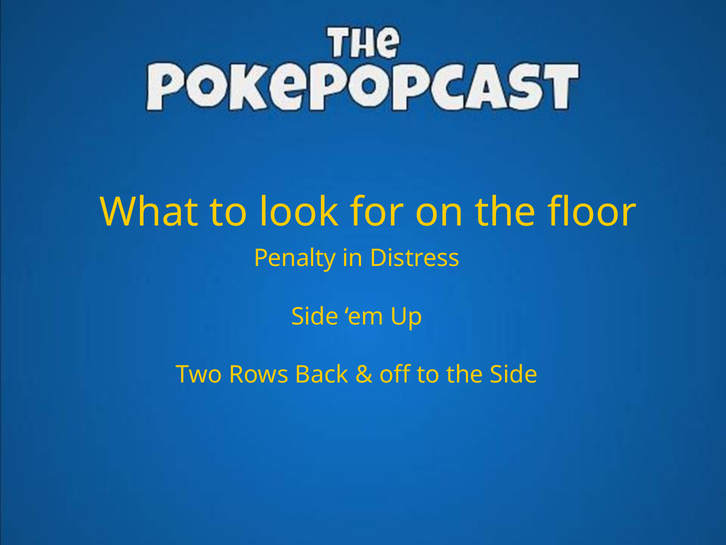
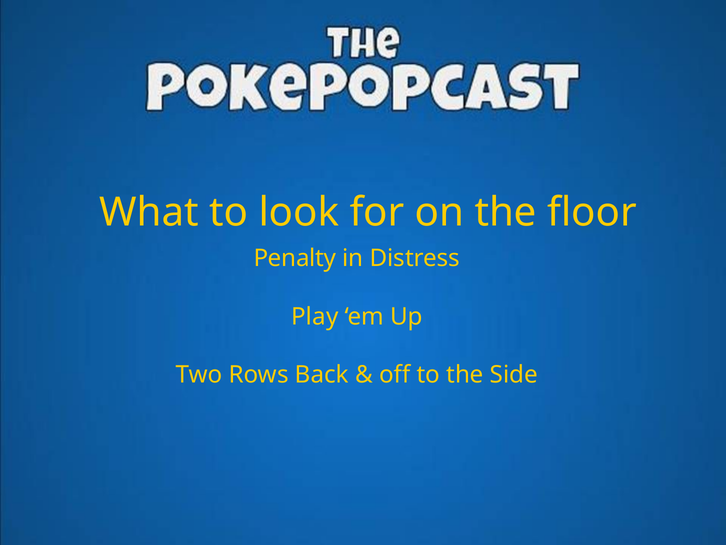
Side: Side -> Play (315, 316)
